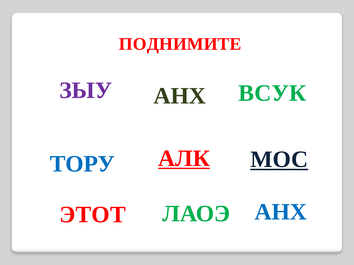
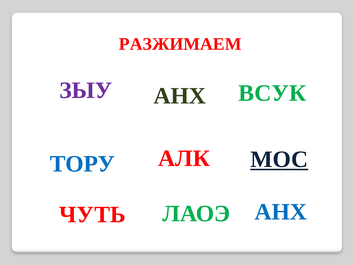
ПОДНИМИТЕ: ПОДНИМИТЕ -> РАЗЖИМАЕМ (180, 44)
АЛК underline: present -> none (184, 159)
ЭТОТ: ЭТОТ -> ЧУТЬ (93, 215)
